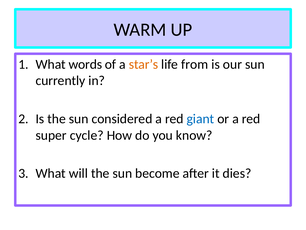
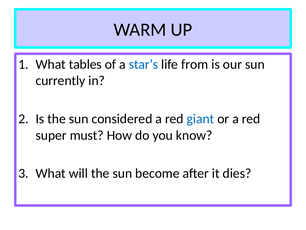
words: words -> tables (85, 64)
star’s colour: orange -> blue (143, 64)
cycle: cycle -> must (87, 135)
